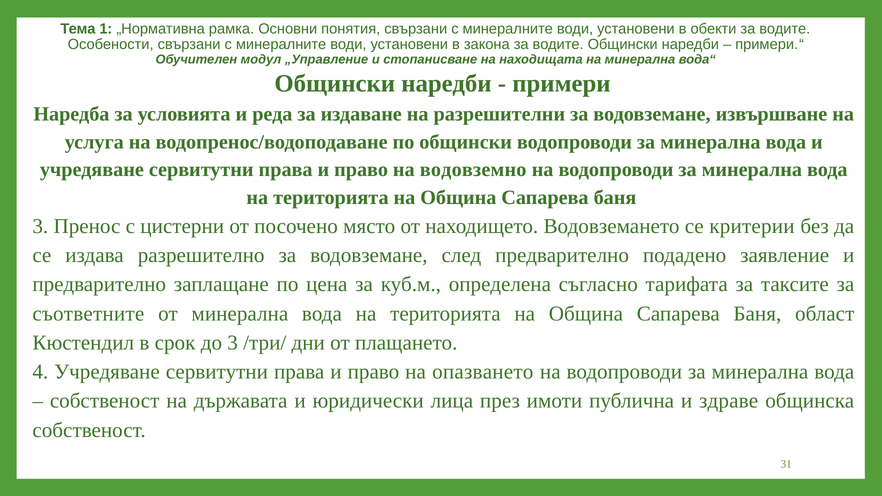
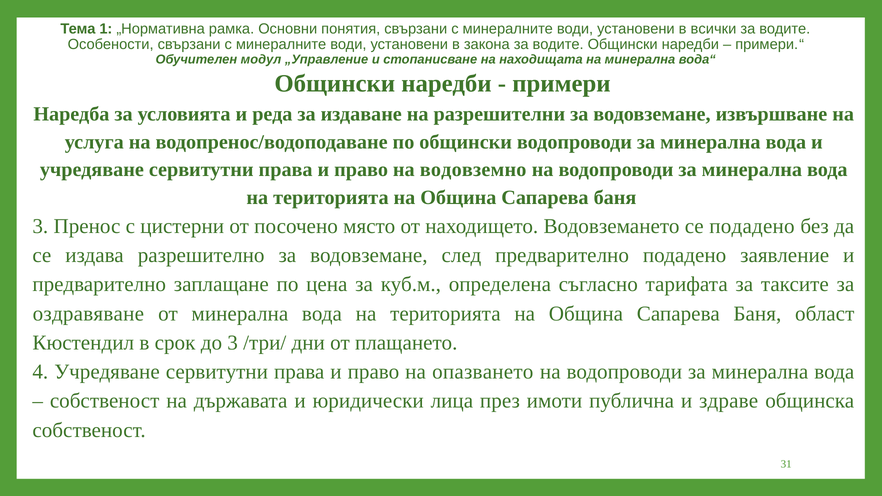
обекти: обекти -> всички (713, 29)
се критерии: критерии -> подадено (752, 226)
съответните: съответните -> оздравяване (88, 314)
